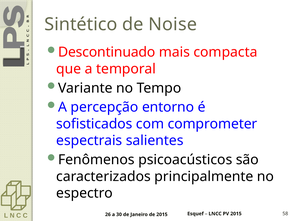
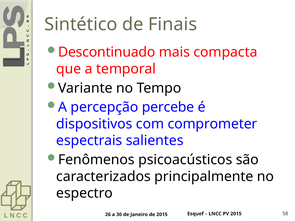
Noise: Noise -> Finais (173, 24)
entorno: entorno -> percebe (168, 107)
sofisticados: sofisticados -> dispositivos (94, 124)
